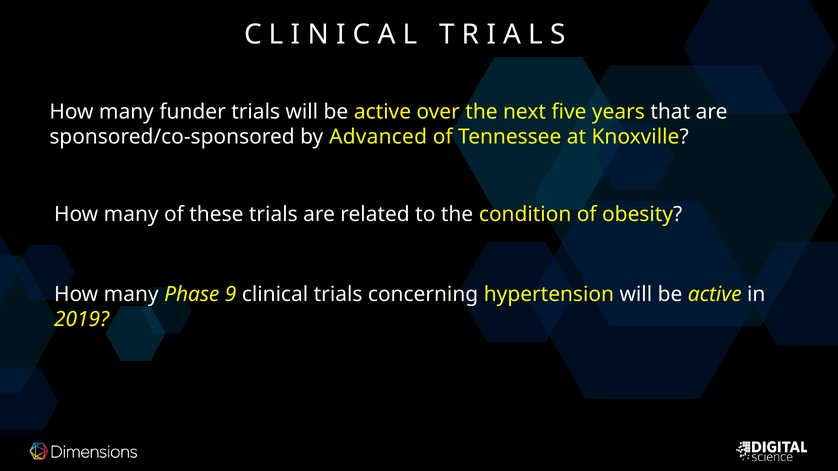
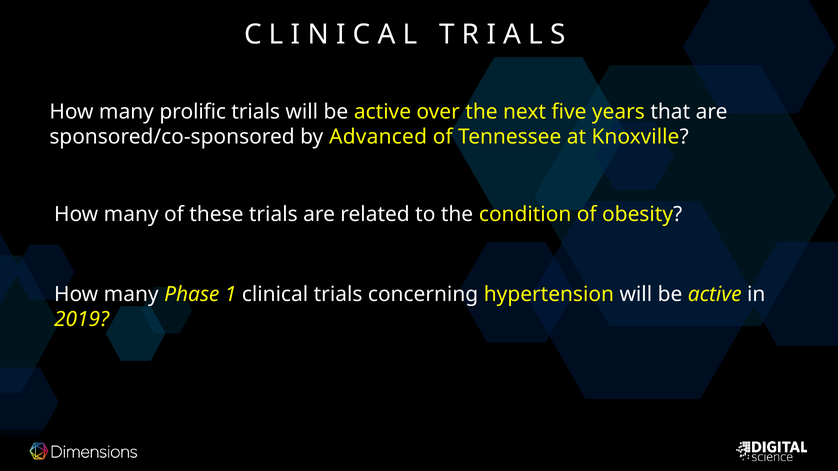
funder: funder -> prolific (193, 112)
9: 9 -> 1 (231, 294)
